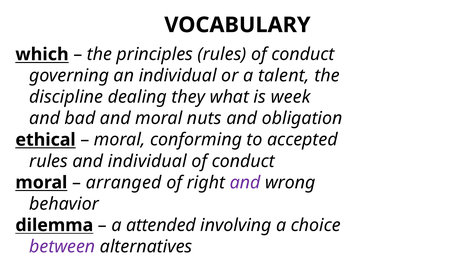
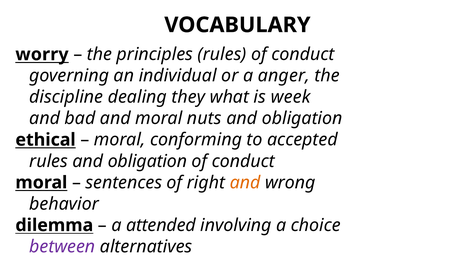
which: which -> worry (42, 54)
talent: talent -> anger (284, 76)
rules and individual: individual -> obligation (147, 161)
arranged: arranged -> sentences (124, 183)
and colour: purple -> orange (245, 183)
